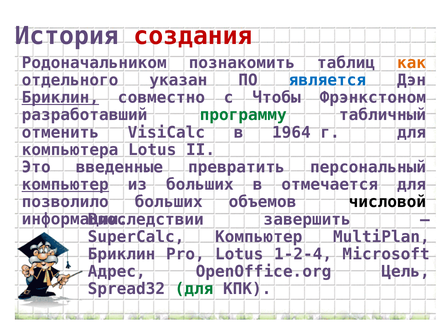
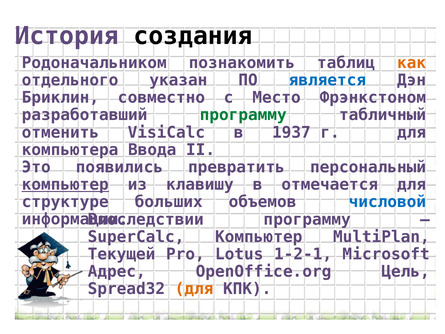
создания colour: red -> black (193, 36)
Бриклин underline: present -> none (60, 98)
Чтобы: Чтобы -> Место (277, 98)
1964: 1964 -> 1937 (292, 132)
компьютера Lotus: Lotus -> Ввода (152, 150)
введенные: введенные -> появились (119, 167)
из больших: больших -> клавишу (200, 184)
позволило: позволило -> структуре (65, 202)
числовой colour: black -> blue (388, 202)
завершить: завершить -> программу (307, 219)
Бриклин: Бриклин -> Текущей (122, 254)
1-2-4: 1-2-4 -> 1-2-1 (303, 254)
для colour: green -> orange (194, 289)
